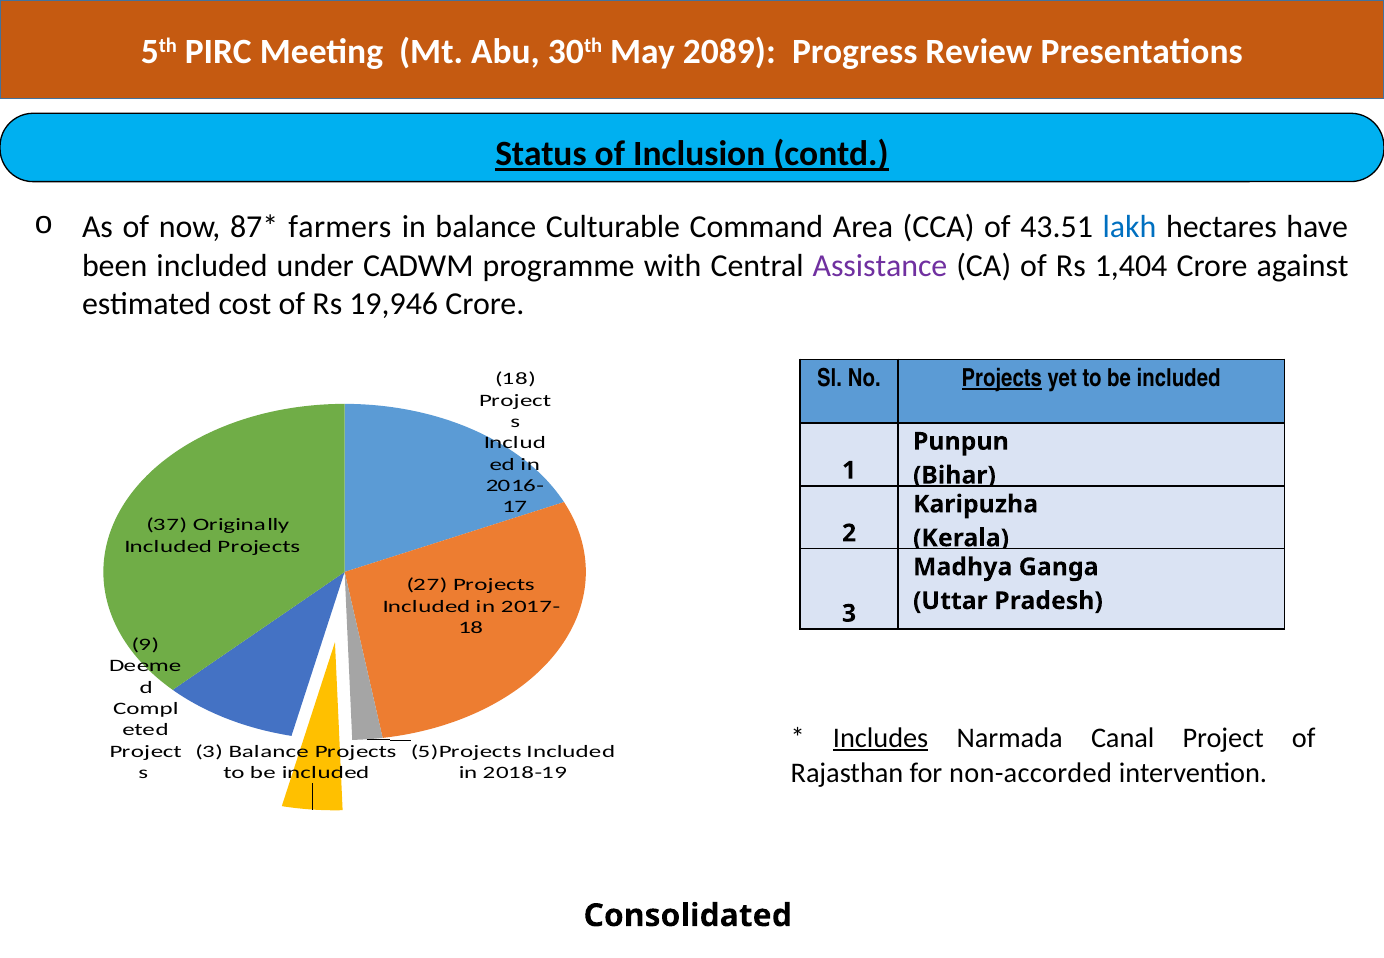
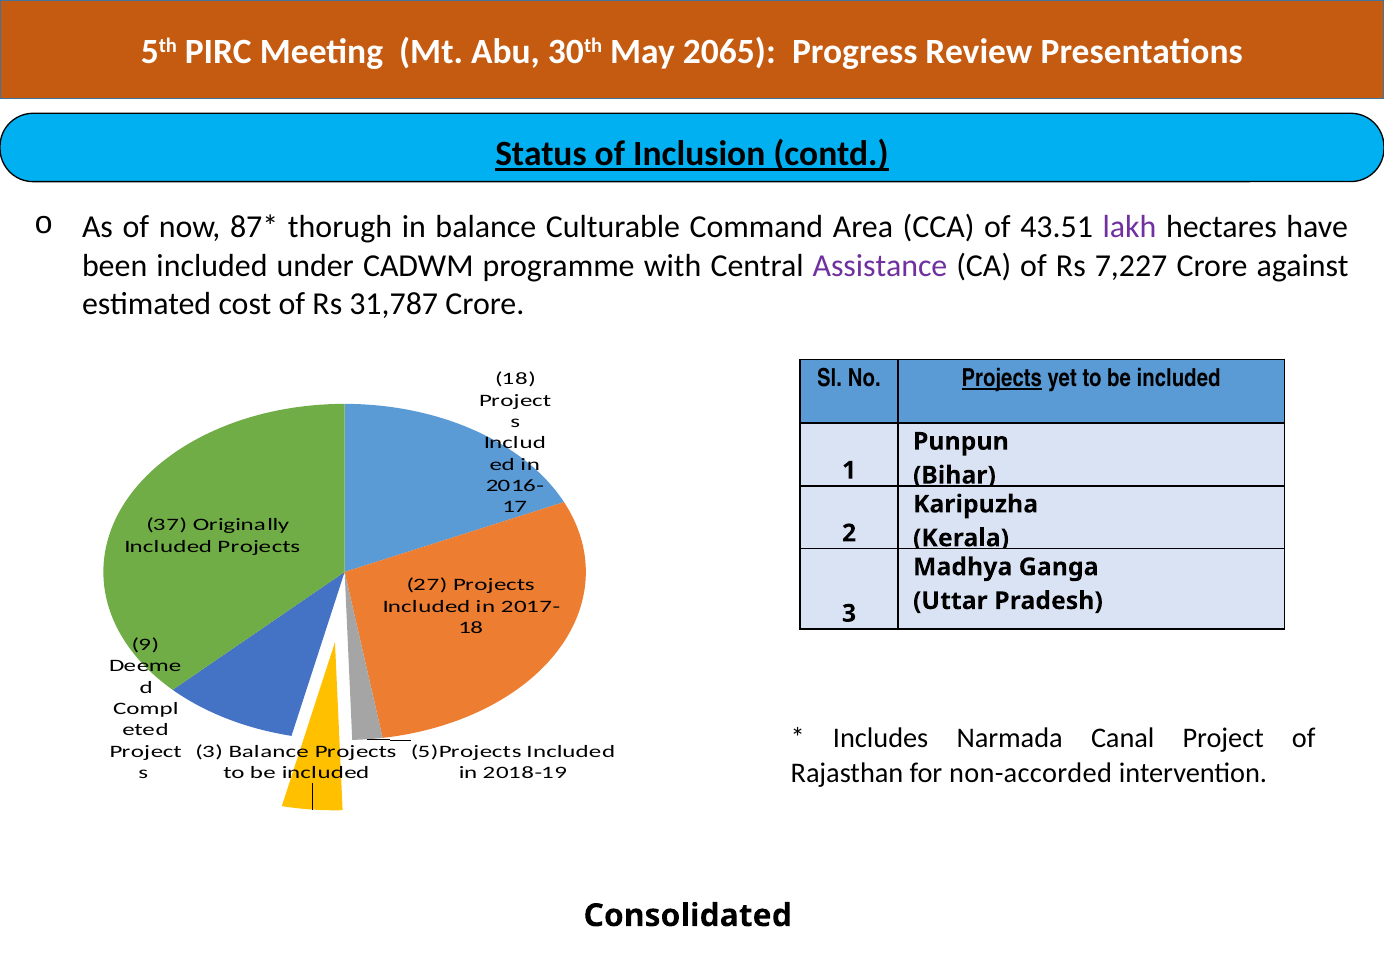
2089: 2089 -> 2065 (729, 52)
farmers: farmers -> thorugh (340, 227)
lakh colour: blue -> purple (1129, 227)
1,404: 1,404 -> 7,227 (1131, 266)
19,946: 19,946 -> 31,787 (394, 304)
Includes underline: present -> none (881, 738)
